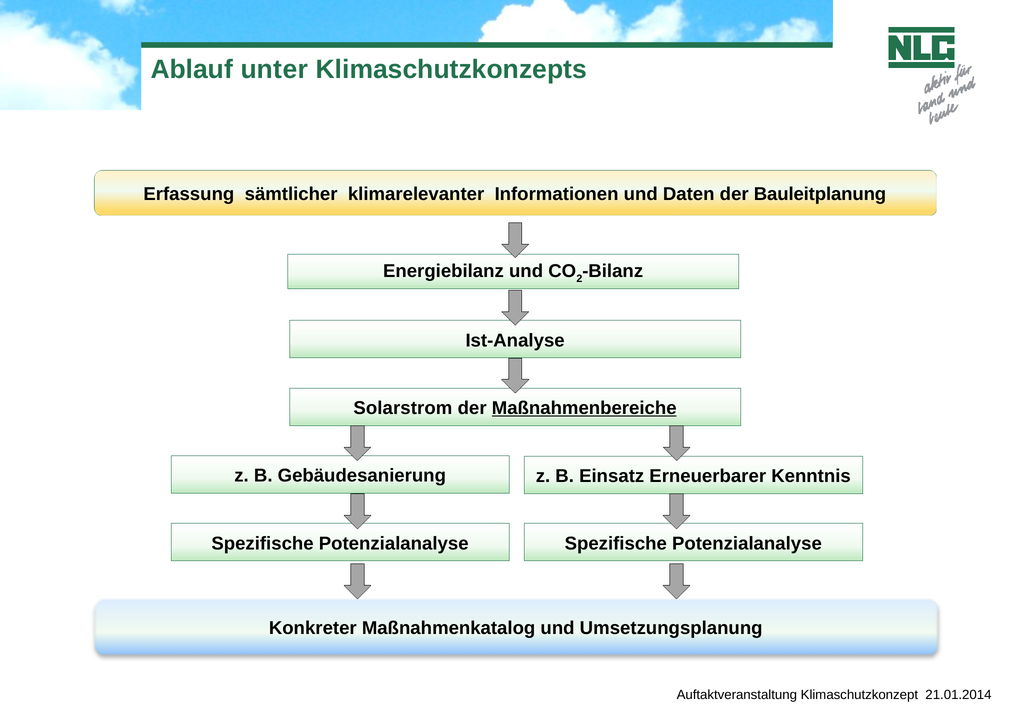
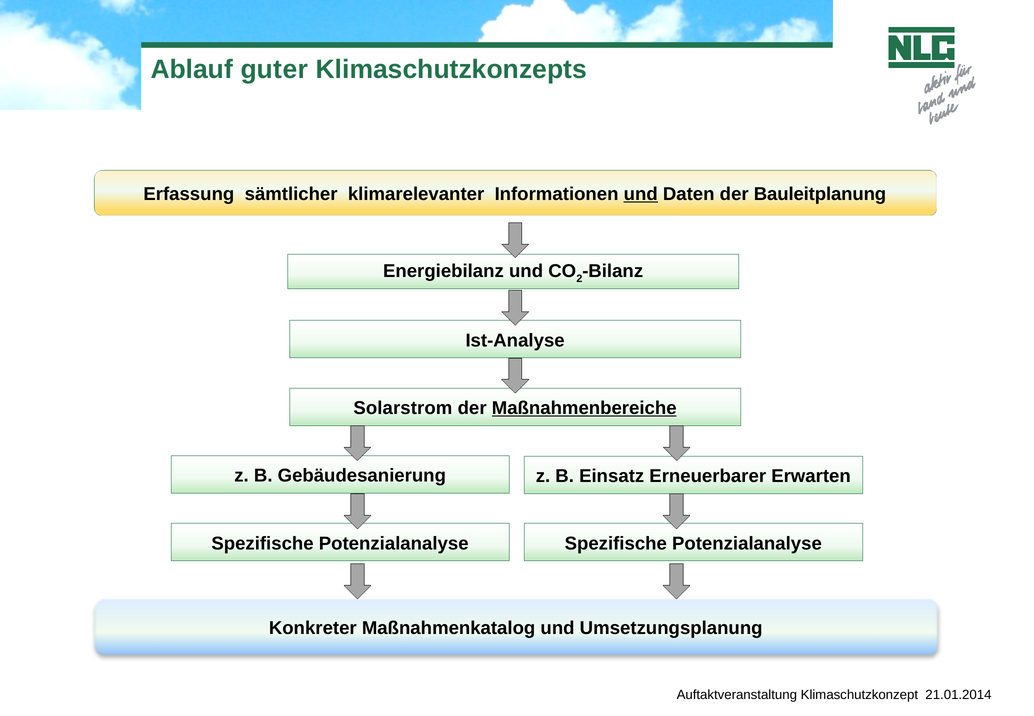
unter: unter -> guter (274, 70)
und underline: none -> present (641, 194)
Kenntnis: Kenntnis -> Erwarten (811, 476)
